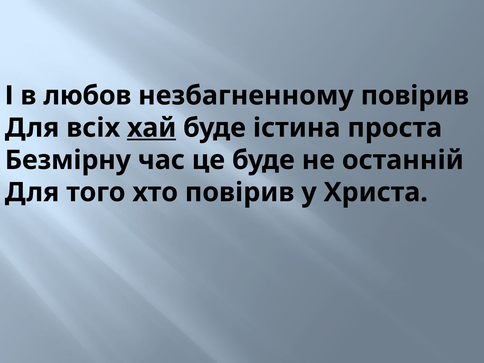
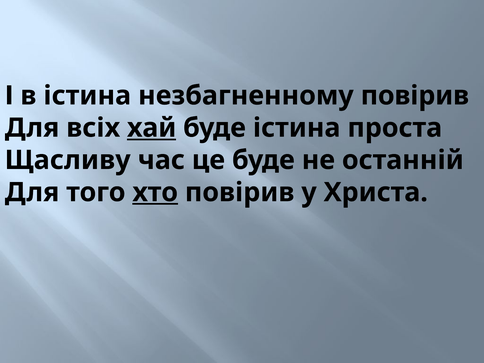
в любов: любов -> істина (87, 96)
Безмірну: Безмірну -> Щасливу (68, 160)
хто underline: none -> present (155, 192)
